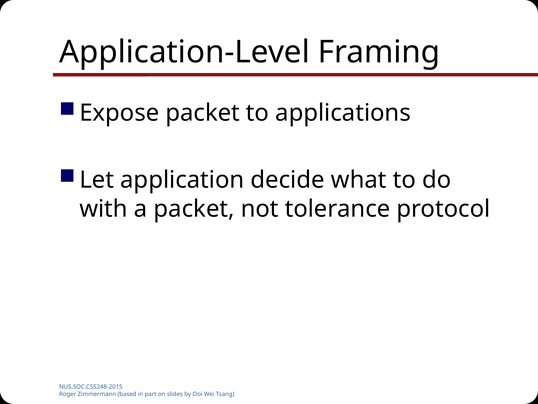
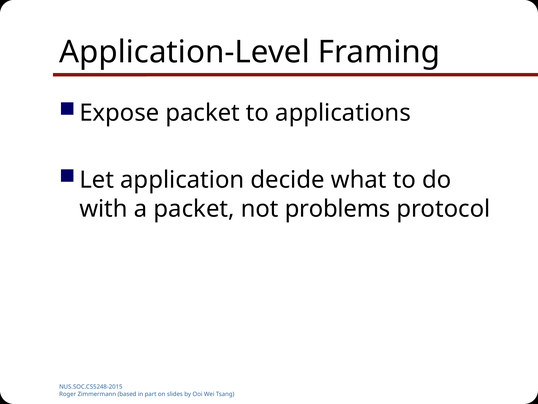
tolerance: tolerance -> problems (338, 209)
